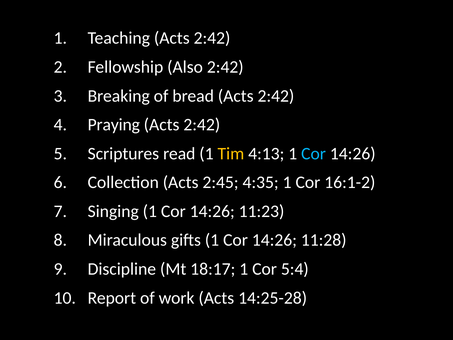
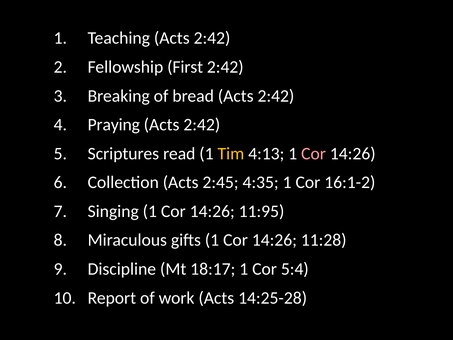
Also: Also -> First (185, 67)
Cor colour: light blue -> pink (314, 153)
11:23: 11:23 -> 11:95 (262, 211)
